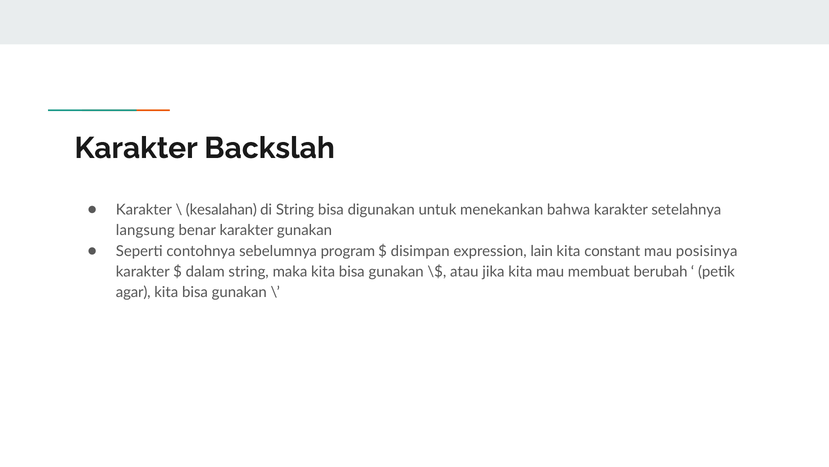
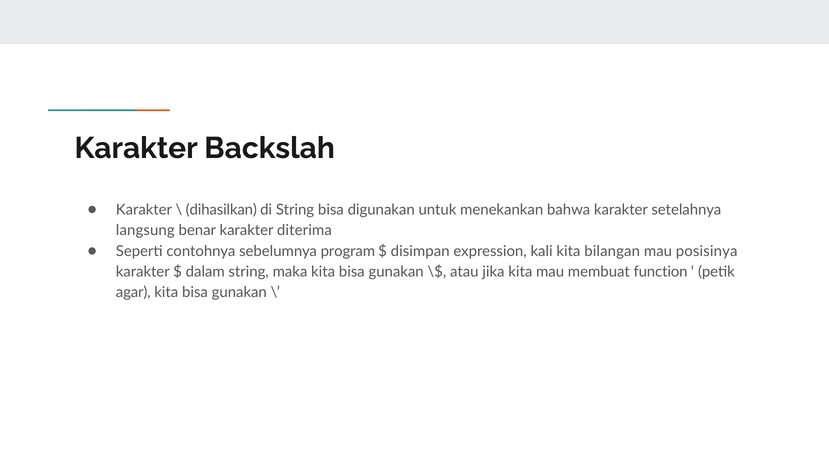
kesalahan: kesalahan -> dihasilkan (221, 209)
karakter gunakan: gunakan -> diterima (304, 230)
lain: lain -> kali (542, 251)
constant: constant -> bilangan (612, 251)
berubah: berubah -> function (661, 271)
